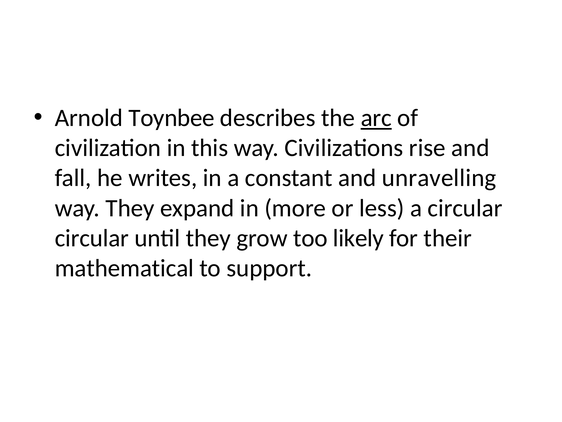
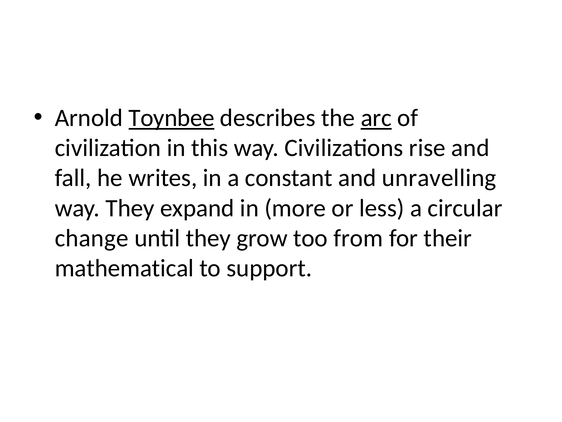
Toynbee underline: none -> present (172, 118)
circular: circular -> change (92, 238)
likely: likely -> from (358, 238)
